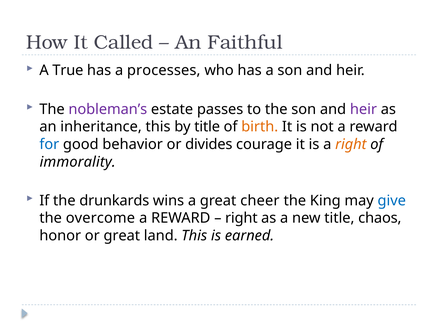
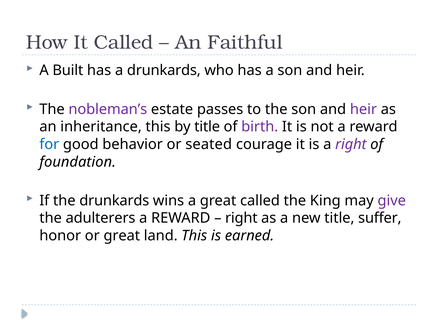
True: True -> Built (68, 70)
a processes: processes -> drunkards (164, 70)
birth colour: orange -> purple (260, 127)
divides: divides -> seated (209, 144)
right colour: orange -> purple (351, 144)
immorality: immorality -> foundation (78, 162)
great cheer: cheer -> called (260, 200)
give colour: blue -> purple (392, 200)
overcome: overcome -> adulterers (101, 218)
chaos: chaos -> suffer (380, 218)
